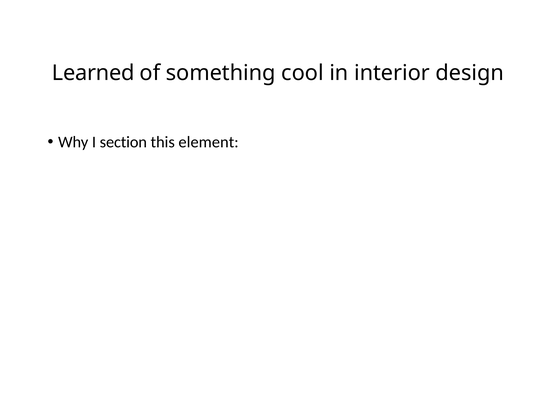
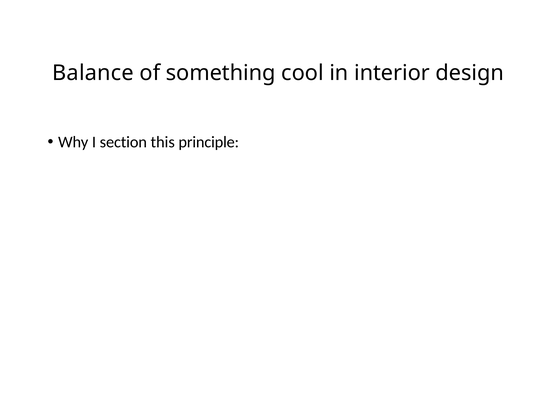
Learned: Learned -> Balance (93, 73)
element: element -> principle (209, 142)
